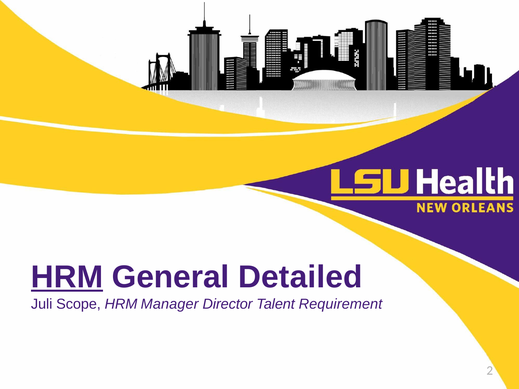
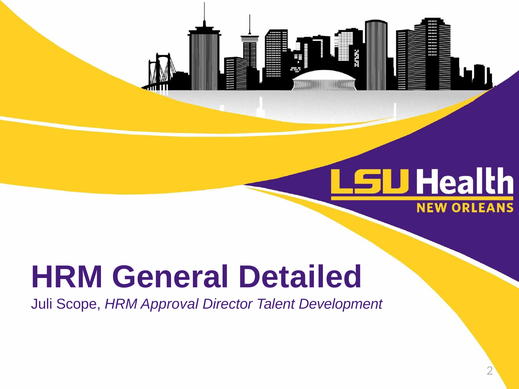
HRM underline: present -> none (67, 277)
Manager: Manager -> Approval (170, 304)
Requirement: Requirement -> Development (341, 304)
